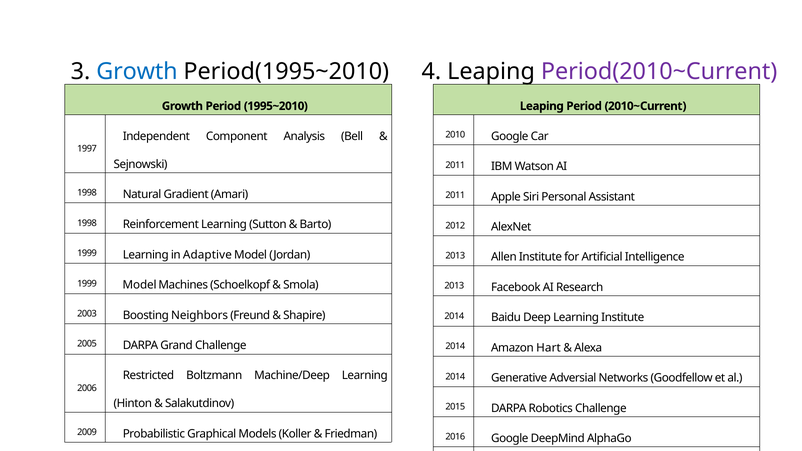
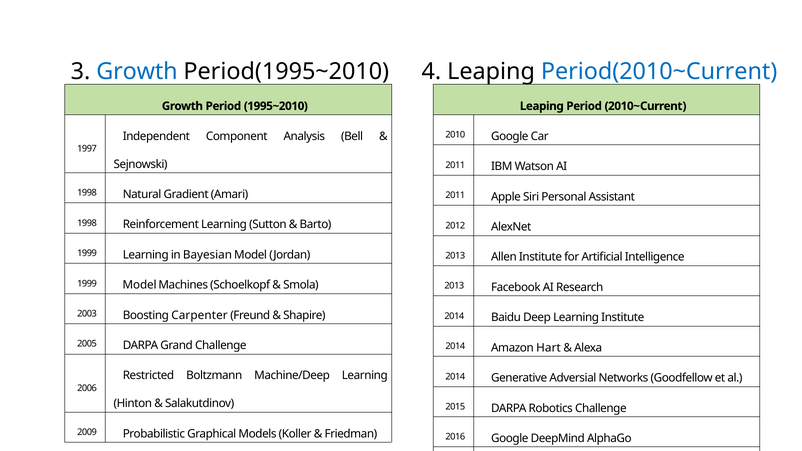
Period(2010~Current colour: purple -> blue (659, 72)
Adaptive: Adaptive -> Bayesian (207, 255)
Neighbors: Neighbors -> Carpenter (199, 315)
